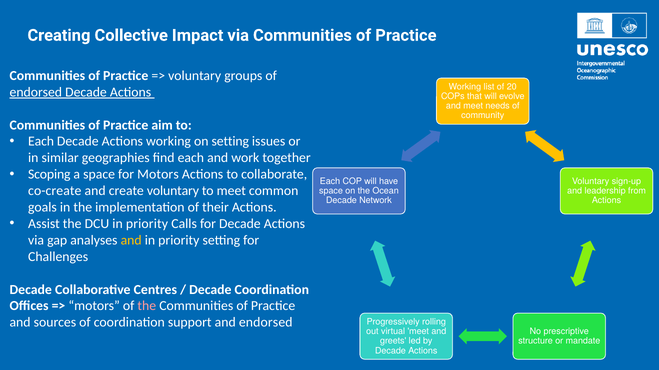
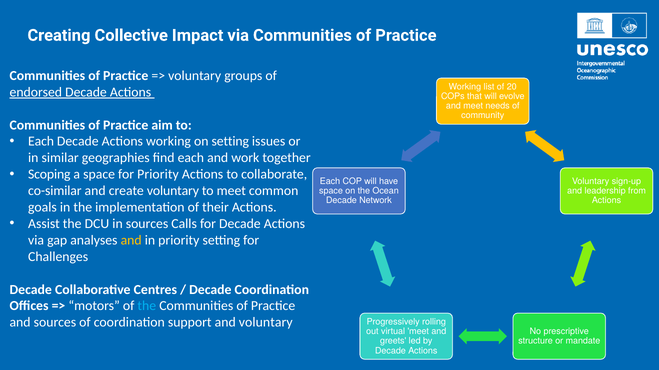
for Motors: Motors -> Priority (158, 175)
co-create: co-create -> co-similar (55, 191)
DCU in priority: priority -> sources (147, 224)
the colour: pink -> light blue (147, 307)
and endorsed: endorsed -> voluntary (266, 323)
